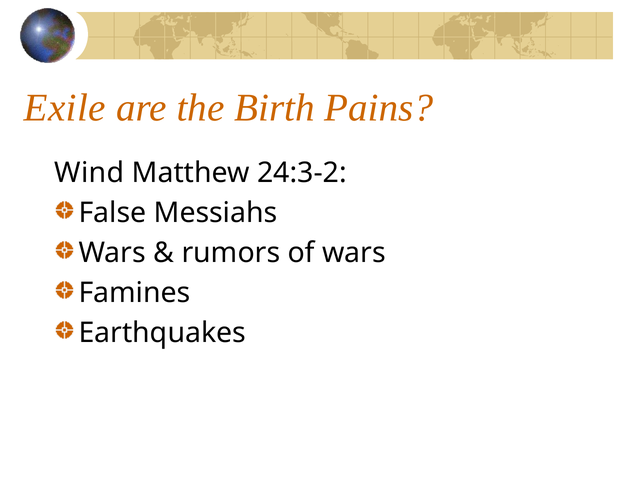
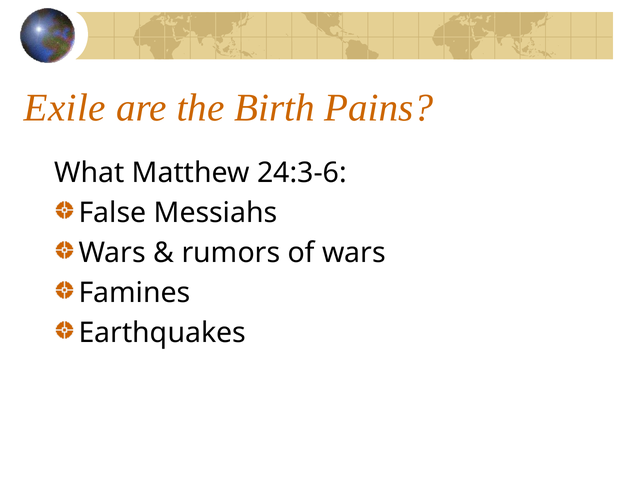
Wind: Wind -> What (89, 173)
24:3-2: 24:3-2 -> 24:3-6 (302, 173)
